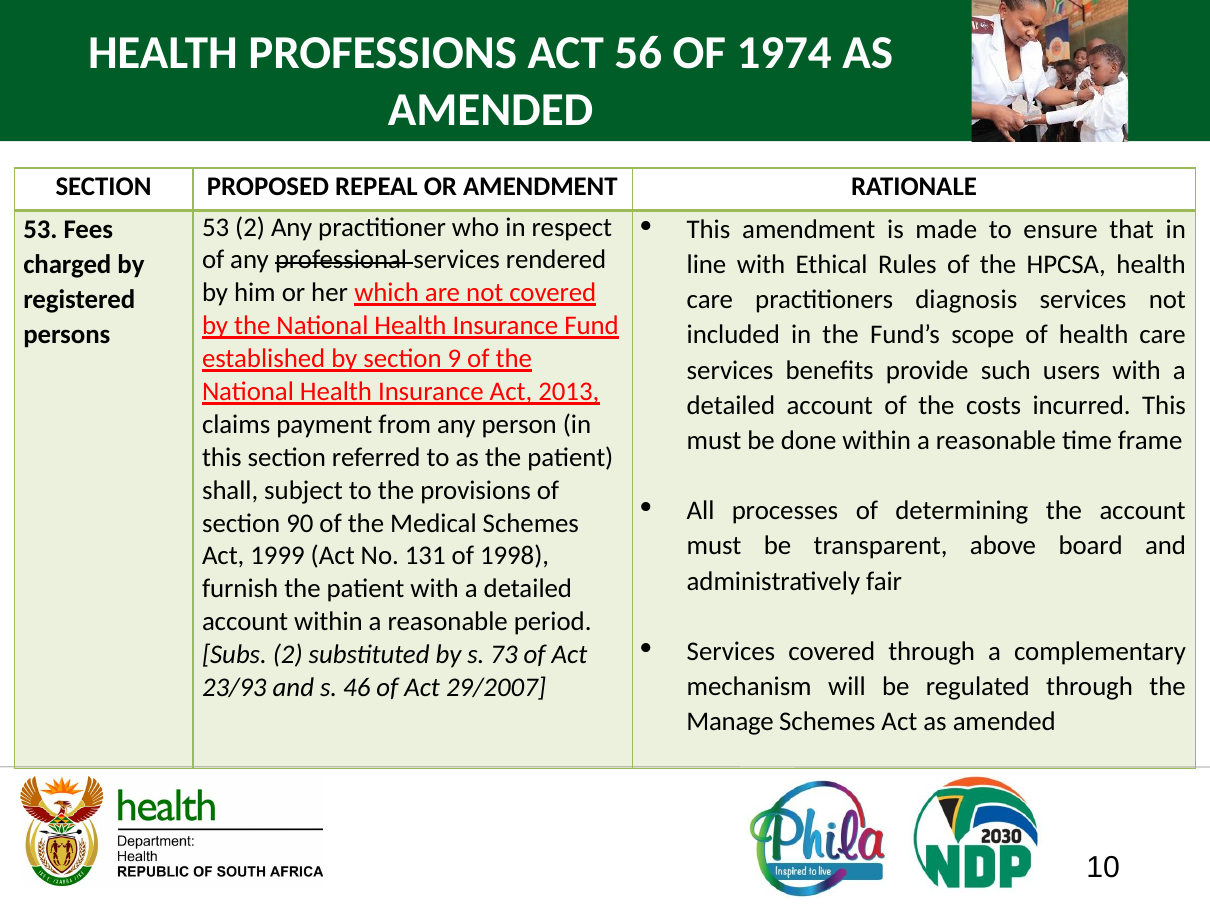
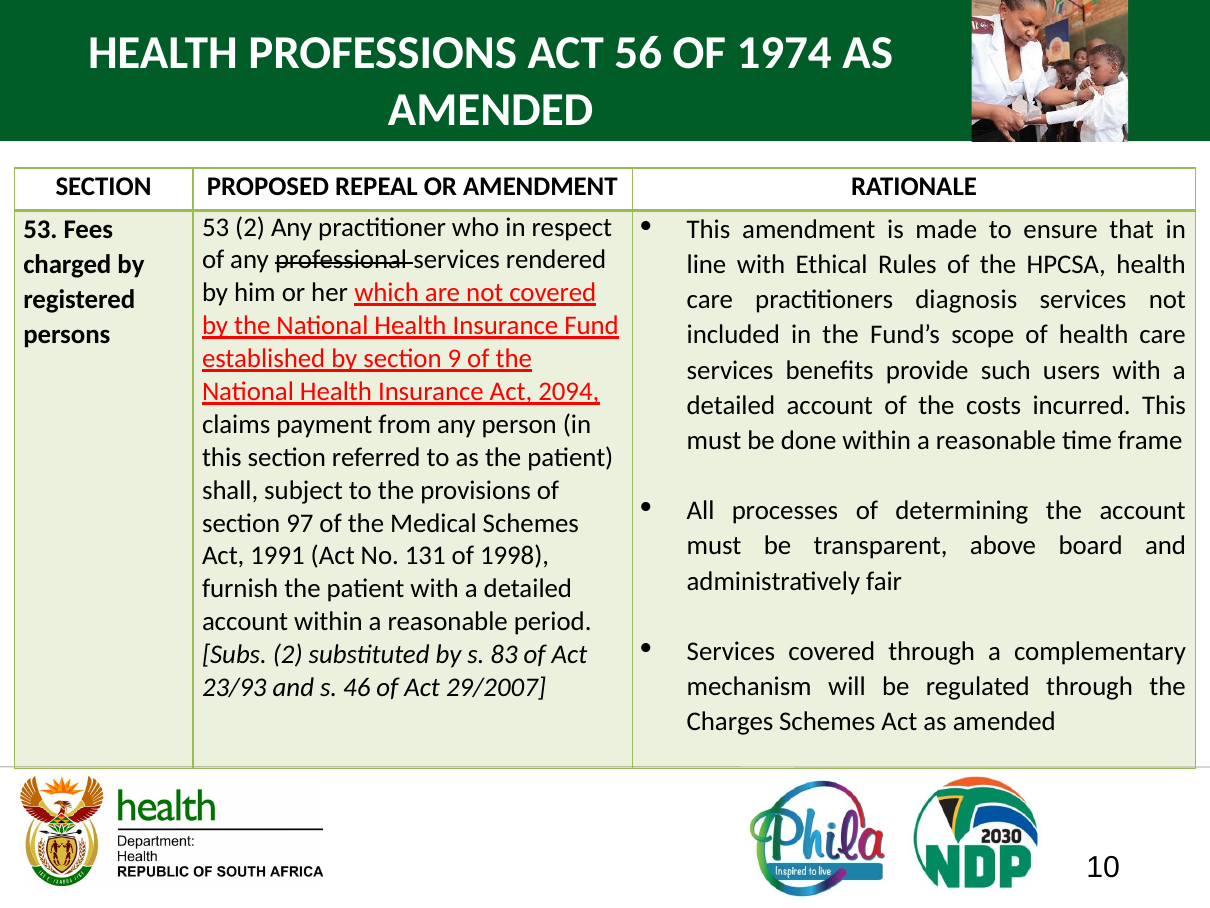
2013: 2013 -> 2094 (569, 391)
90: 90 -> 97 (300, 523)
1999: 1999 -> 1991 (278, 556)
73: 73 -> 83 (504, 654)
Manage: Manage -> Charges (730, 722)
